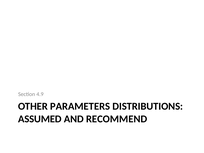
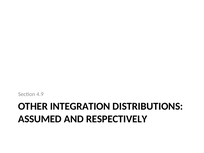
PARAMETERS: PARAMETERS -> INTEGRATION (80, 106)
RECOMMEND: RECOMMEND -> RESPECTIVELY (117, 119)
